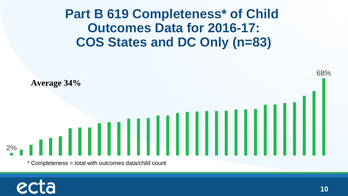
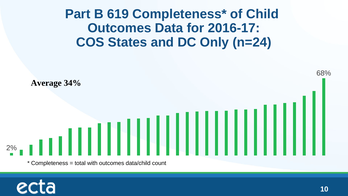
n=83: n=83 -> n=24 (252, 42)
